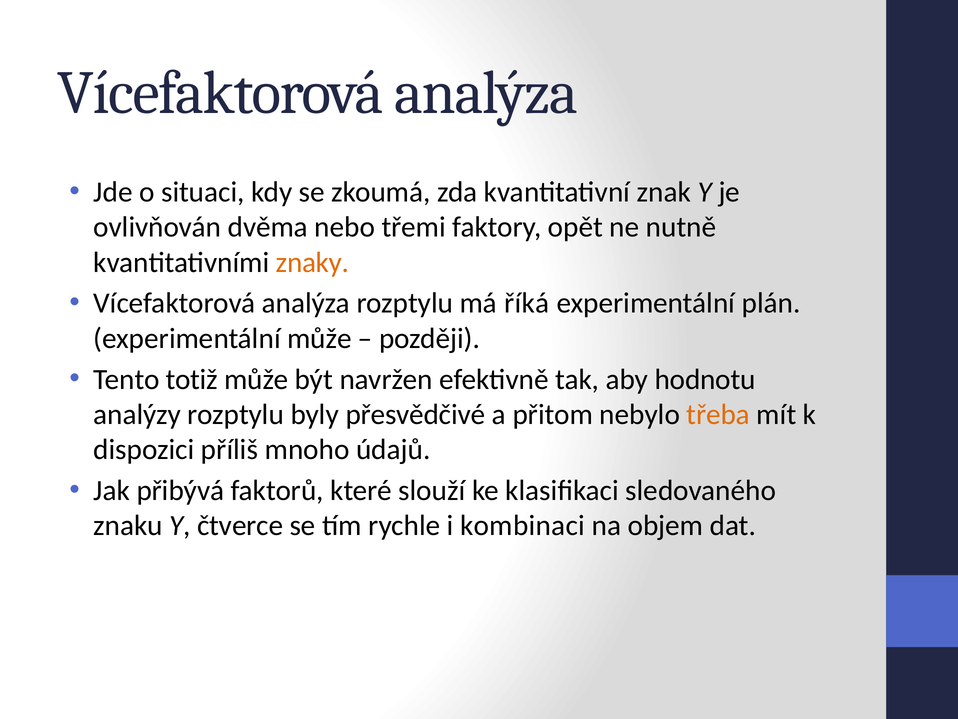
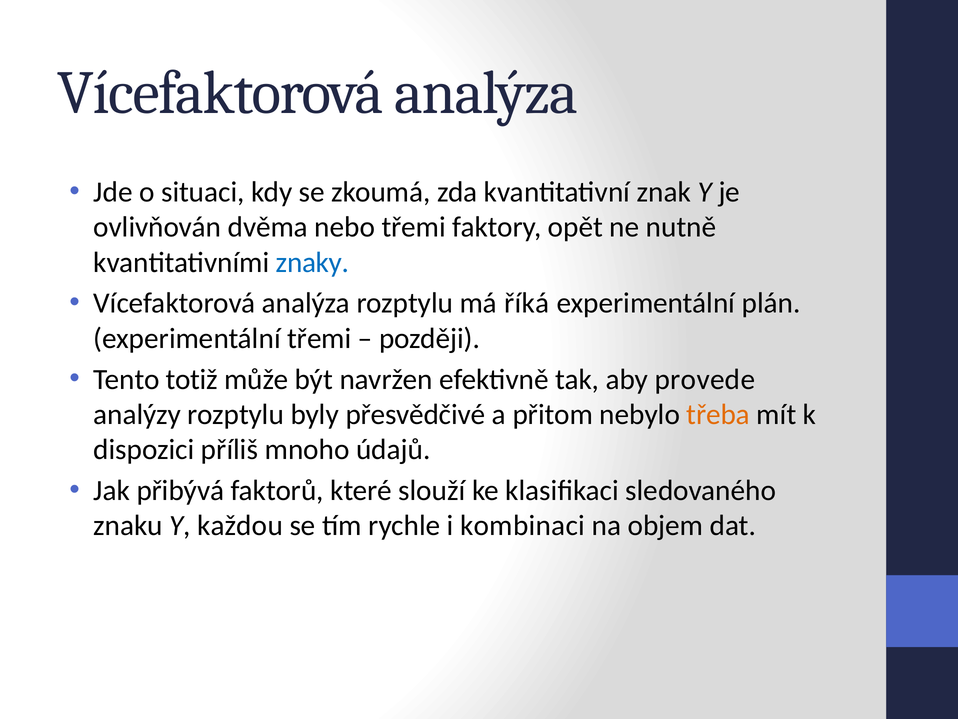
znaky colour: orange -> blue (313, 262)
experimentální může: může -> třemi (319, 338)
hodnotu: hodnotu -> provede (705, 379)
čtverce: čtverce -> každou (240, 525)
